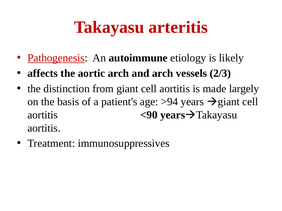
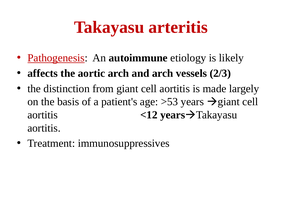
>94: >94 -> >53 (169, 102)
<90: <90 -> <12 (149, 115)
